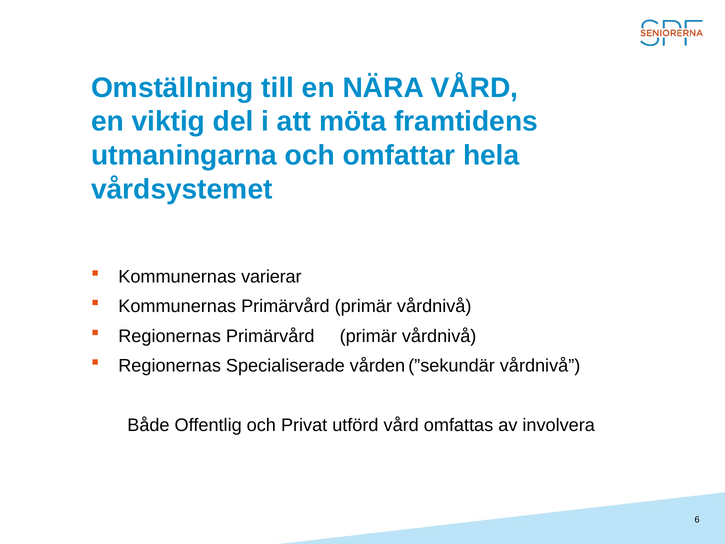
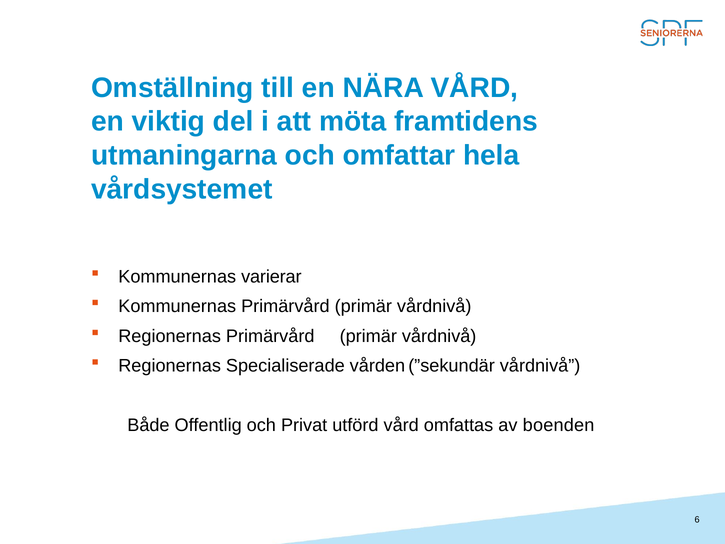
involvera: involvera -> boenden (559, 425)
